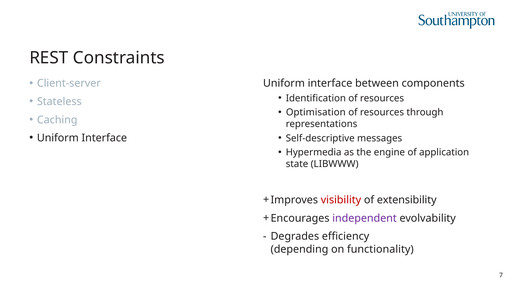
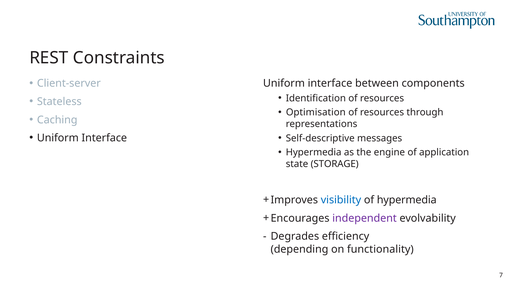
LIBWWW: LIBWWW -> STORAGE (335, 164)
visibility colour: red -> blue (341, 200)
of extensibility: extensibility -> hypermedia (407, 200)
